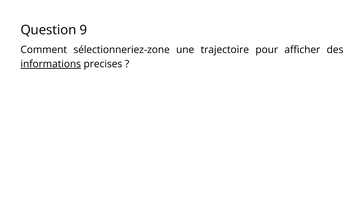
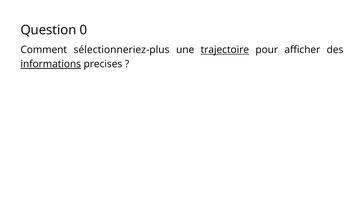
9: 9 -> 0 (83, 30)
sélectionneriez-zone: sélectionneriez-zone -> sélectionneriez-plus (122, 50)
trajectoire underline: none -> present (225, 50)
